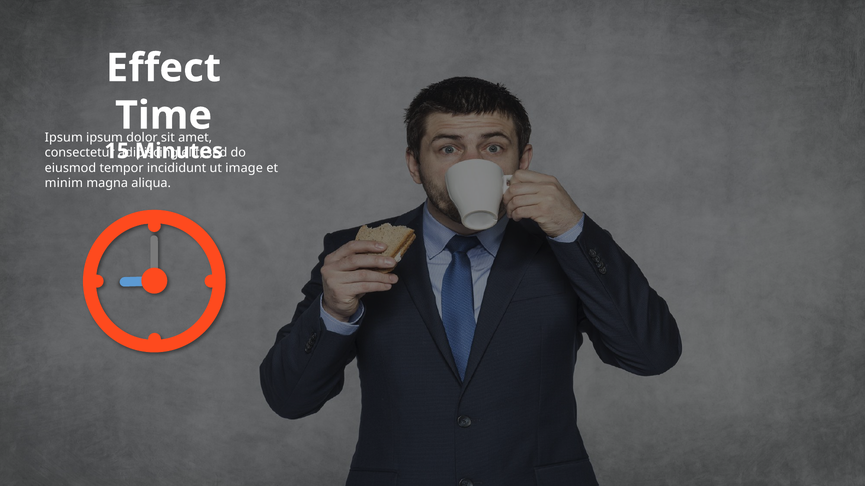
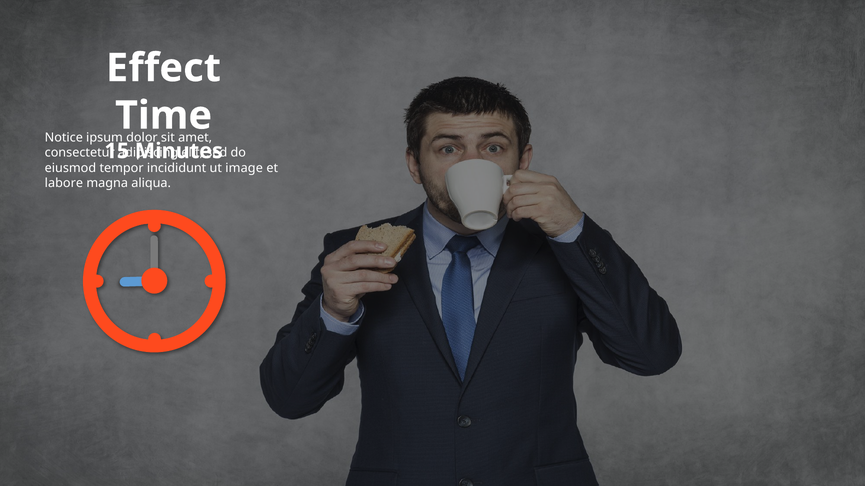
Ipsum: Ipsum -> Notice (64, 138)
minim: minim -> labore (64, 183)
